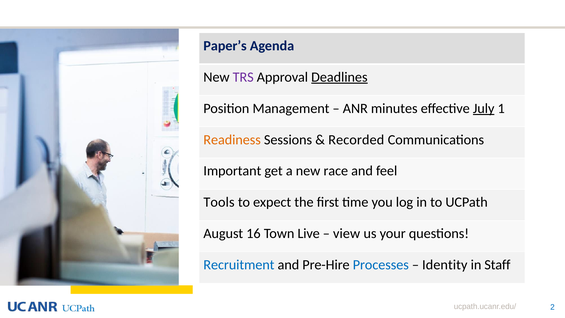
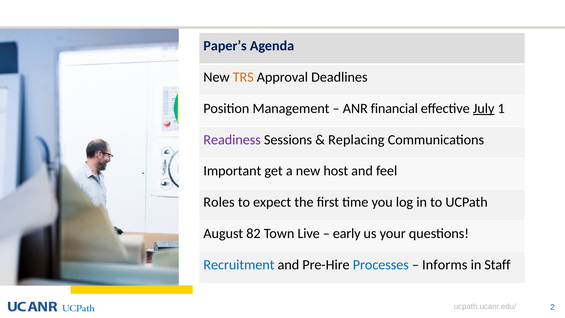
TRS colour: purple -> orange (243, 77)
Deadlines underline: present -> none (339, 77)
minutes: minutes -> financial (394, 108)
Readiness colour: orange -> purple (232, 140)
Recorded: Recorded -> Replacing (356, 140)
race: race -> host (336, 171)
Tools: Tools -> Roles (219, 202)
16: 16 -> 82 (253, 233)
view: view -> early (347, 233)
Identity: Identity -> Informs (445, 265)
